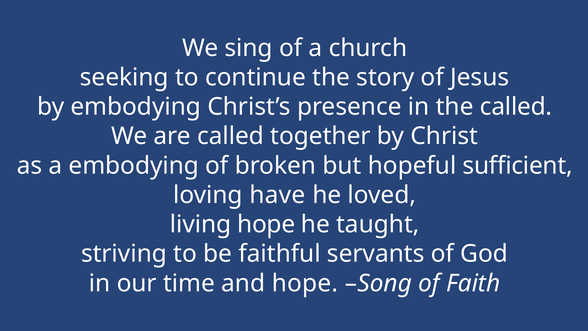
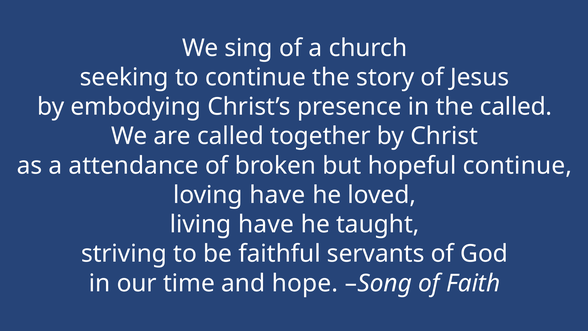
a embodying: embodying -> attendance (134, 165)
hopeful sufficient: sufficient -> continue (517, 165)
living hope: hope -> have (266, 224)
